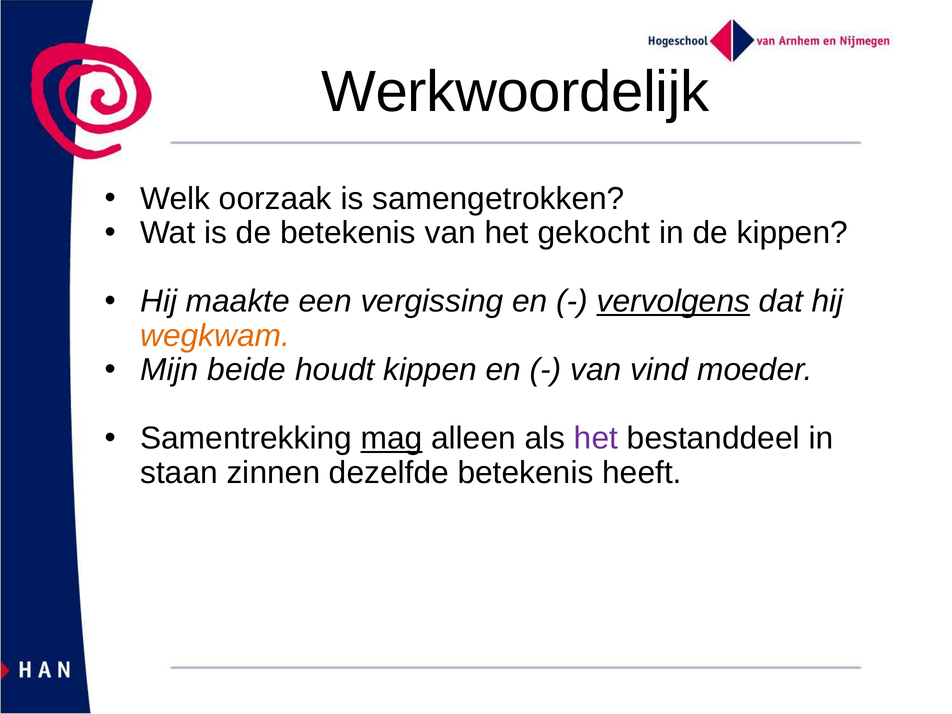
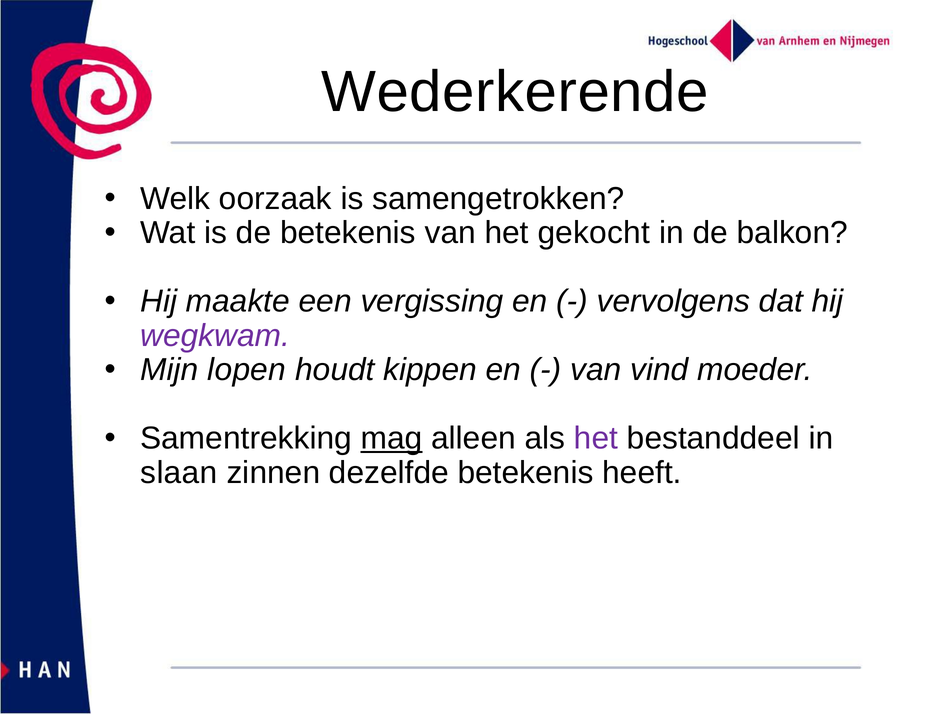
Werkwoordelijk: Werkwoordelijk -> Wederkerende (515, 92)
de kippen: kippen -> balkon (792, 233)
vervolgens underline: present -> none (673, 301)
wegkwam colour: orange -> purple (215, 336)
beide: beide -> lopen (247, 370)
staan: staan -> slaan (179, 473)
